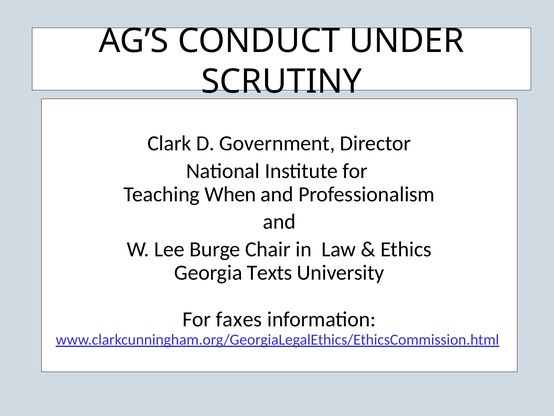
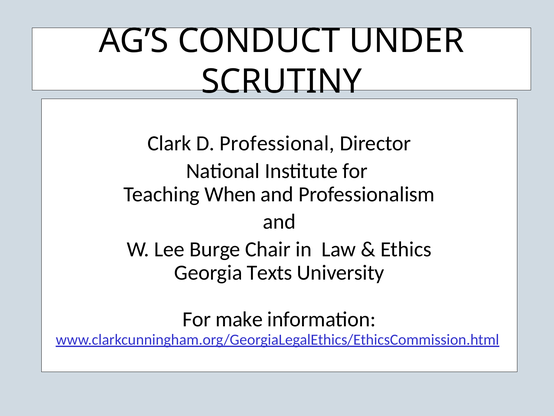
Government: Government -> Professional (277, 143)
faxes: faxes -> make (239, 319)
